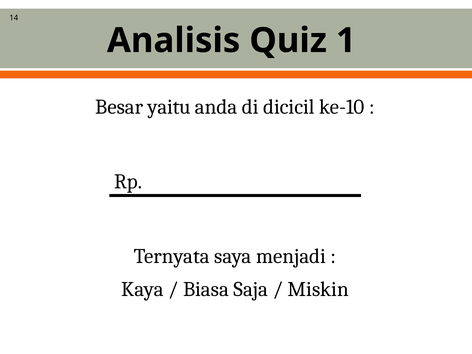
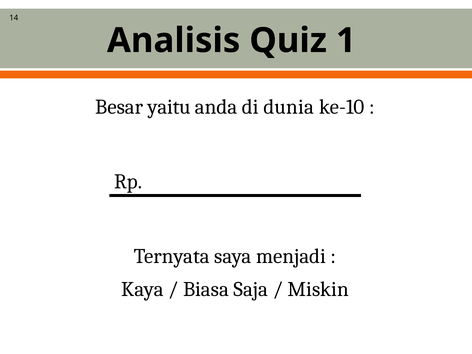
dicicil: dicicil -> dunia (289, 107)
